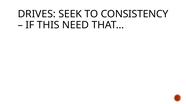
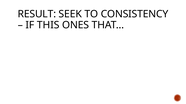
DRIVES: DRIVES -> RESULT (37, 14)
NEED: NEED -> ONES (76, 25)
